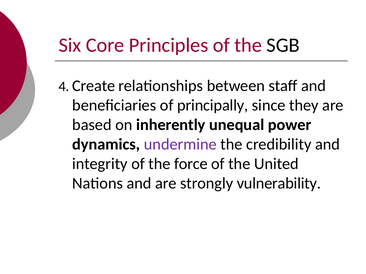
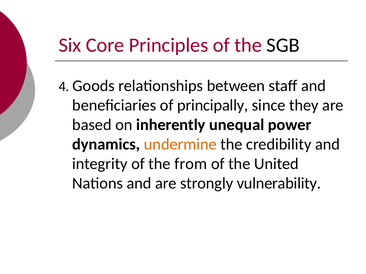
Create: Create -> Goods (94, 86)
undermine colour: purple -> orange (180, 144)
force: force -> from (191, 164)
